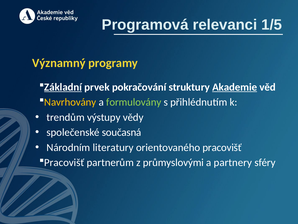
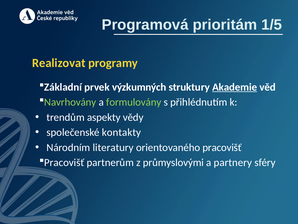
relevanci: relevanci -> prioritám (225, 25)
Významný: Významný -> Realizovat (59, 63)
Základní underline: present -> none (63, 87)
pokračování: pokračování -> výzkumných (139, 87)
Navrhovány colour: yellow -> light green (70, 102)
výstupy: výstupy -> aspekty (104, 117)
současná: současná -> kontakty (121, 132)
